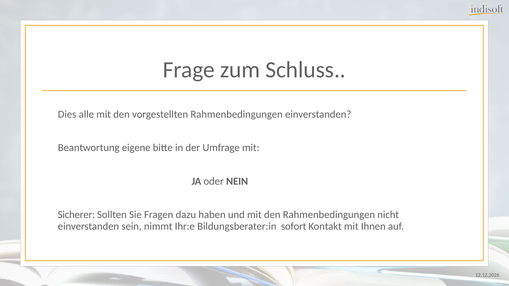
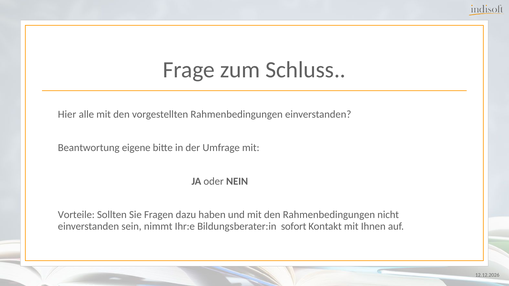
Dies: Dies -> Hier (67, 114)
Sicherer: Sicherer -> Vorteile (76, 215)
